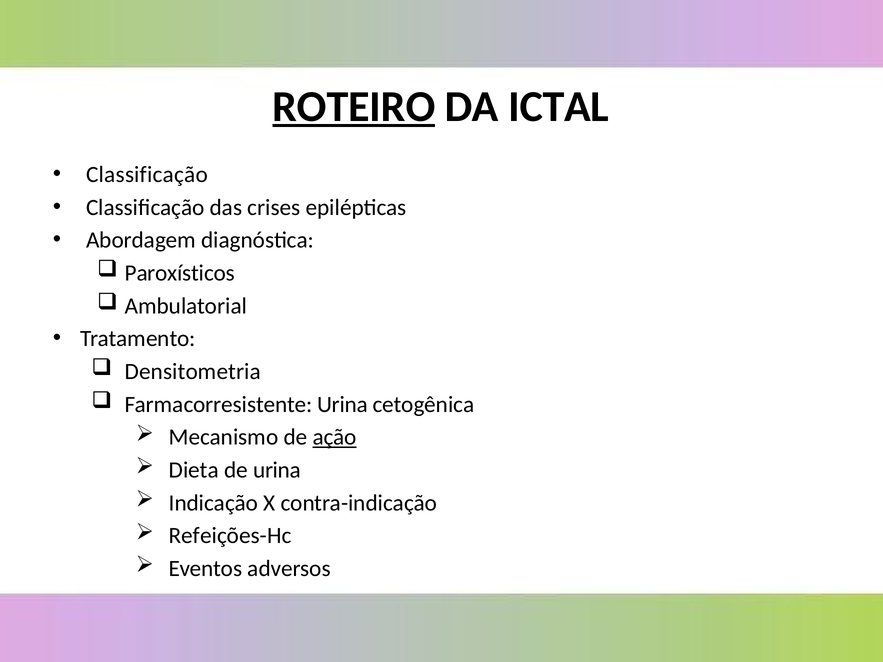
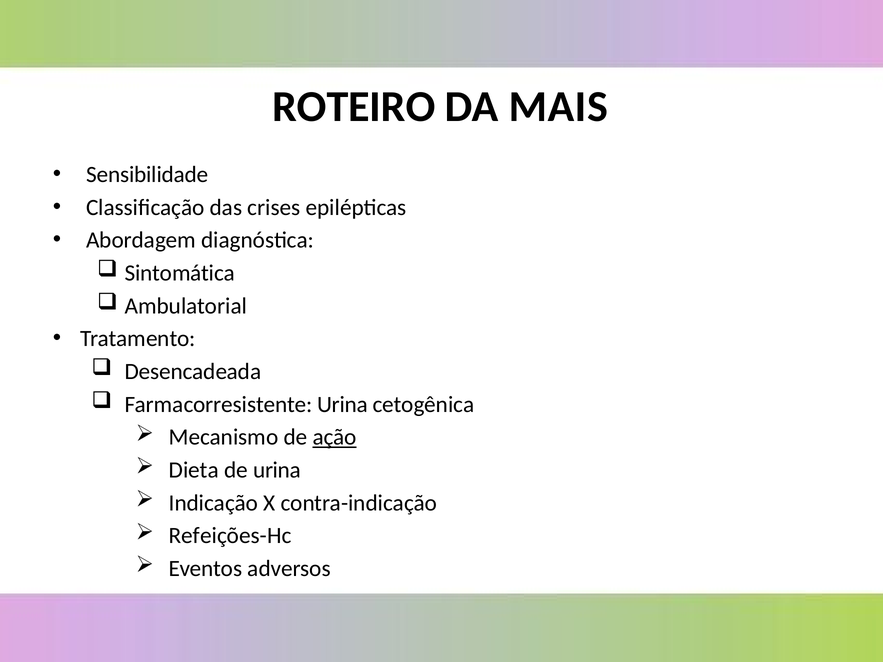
ROTEIRO underline: present -> none (354, 107)
ICTAL: ICTAL -> MAIS (558, 107)
Classificação: Classificação -> Sensibilidade (147, 175)
Paroxísticos: Paroxísticos -> Sintomática (180, 273)
Densitometria: Densitometria -> Desencadeada (193, 372)
